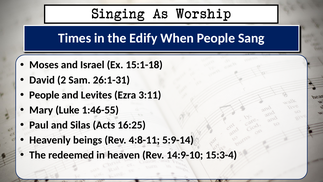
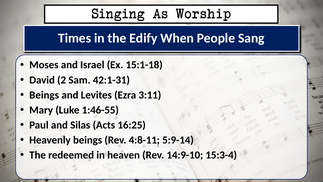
26:1-31: 26:1-31 -> 42:1-31 (111, 80)
People: People -> Beings (44, 95)
